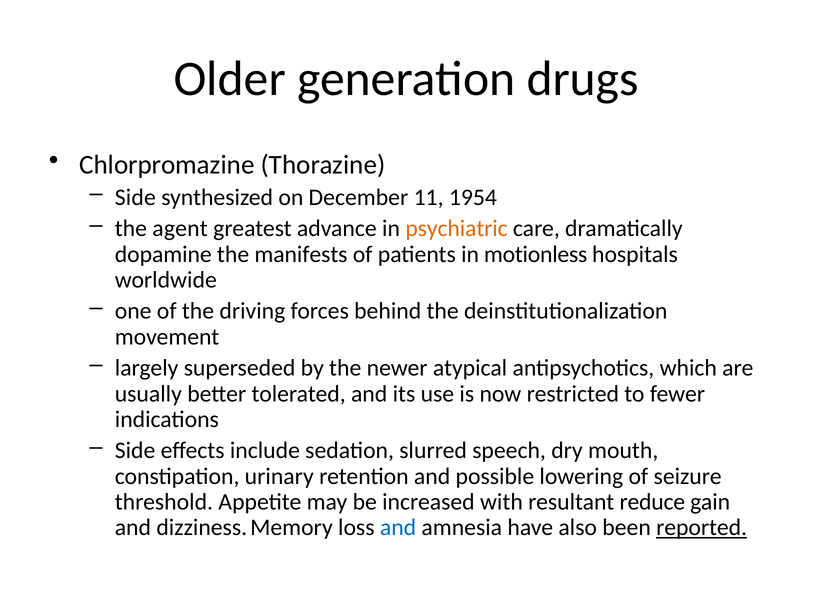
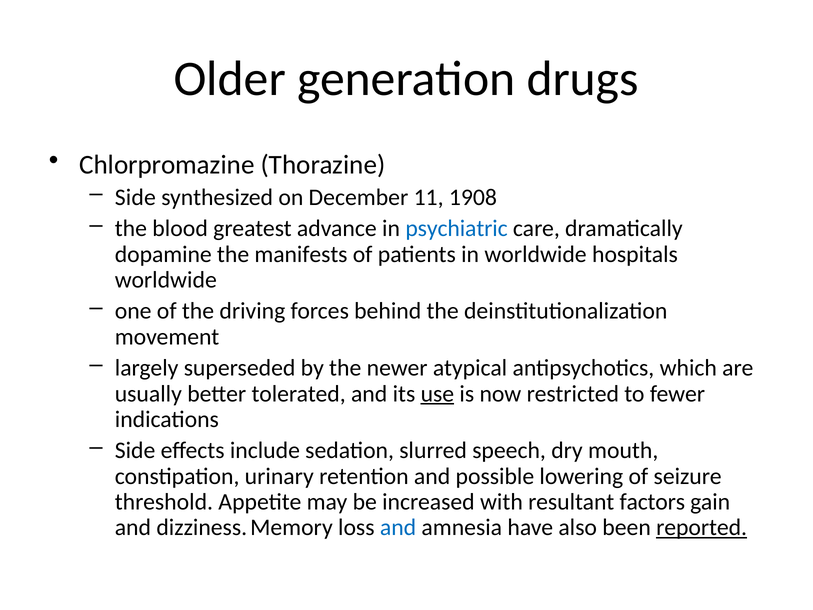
1954: 1954 -> 1908 (473, 197)
agent: agent -> blood (180, 228)
psychiatric colour: orange -> blue (457, 228)
in motionless: motionless -> worldwide (536, 254)
use underline: none -> present (437, 394)
reduce: reduce -> factors (652, 502)
